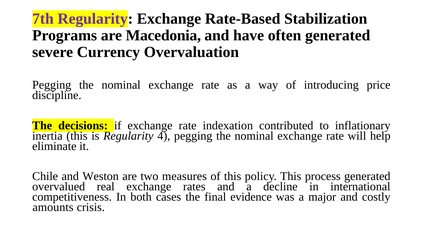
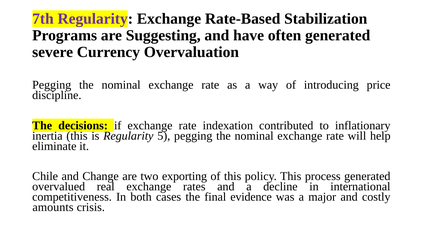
Macedonia: Macedonia -> Suggesting (163, 36)
4: 4 -> 5 (164, 136)
Weston: Weston -> Change (101, 176)
measures: measures -> exporting (185, 176)
